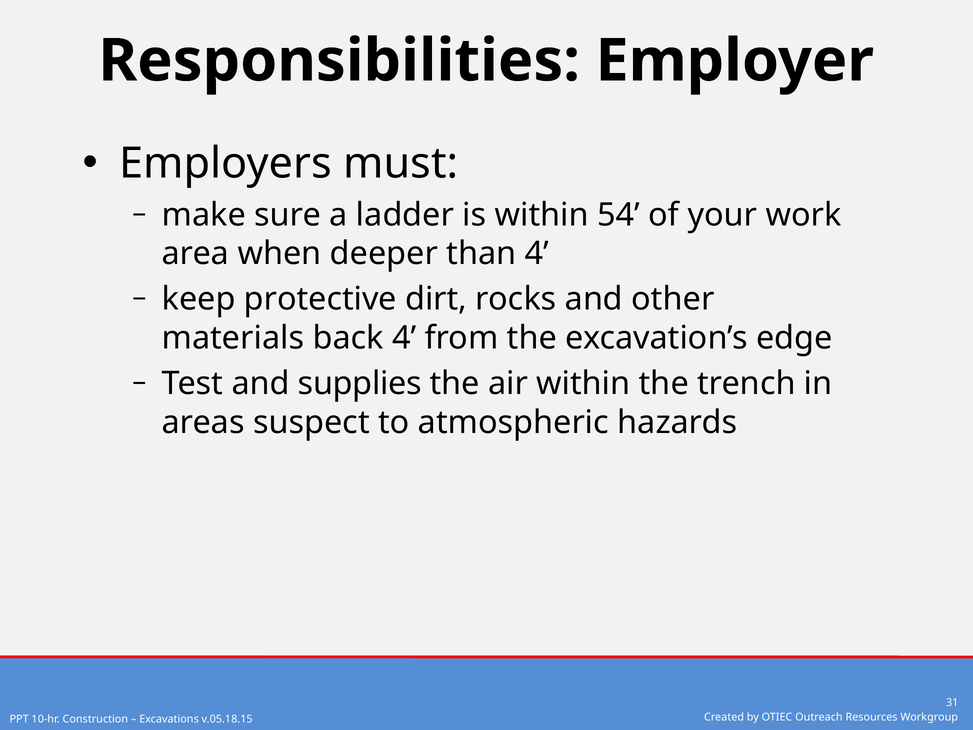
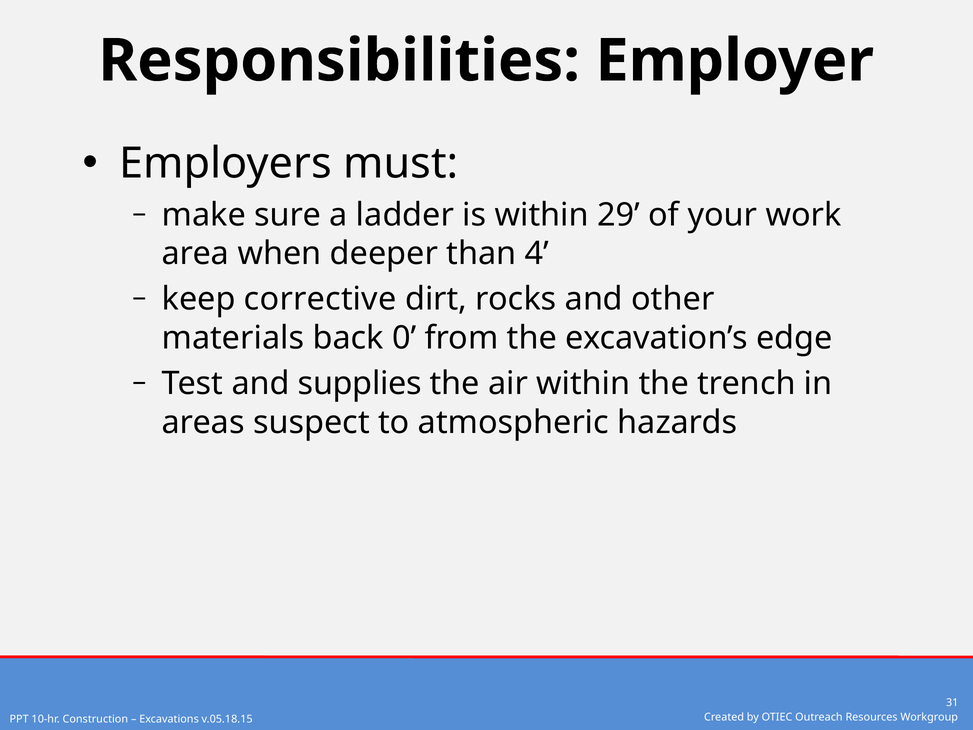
54: 54 -> 29 (619, 215)
protective: protective -> corrective (320, 299)
back 4: 4 -> 0 (404, 338)
